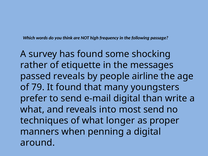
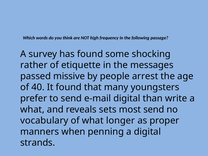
passed reveals: reveals -> missive (69, 76)
airline: airline -> arrest (145, 76)
79: 79 -> 40 (38, 87)
into: into -> sets (108, 109)
techniques: techniques -> vocabulary (44, 121)
around: around -> strands (38, 143)
